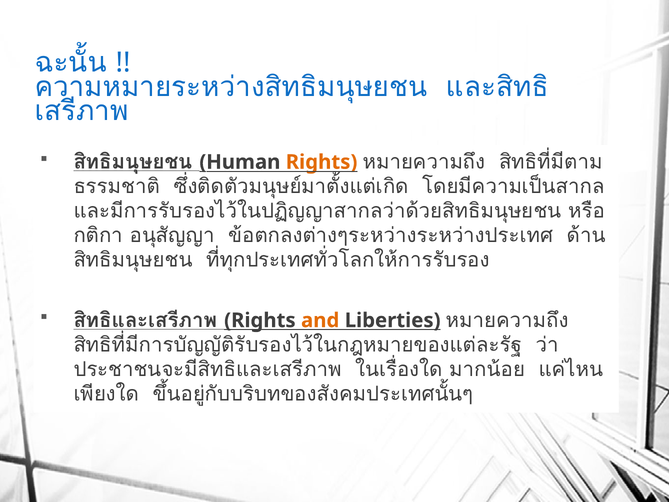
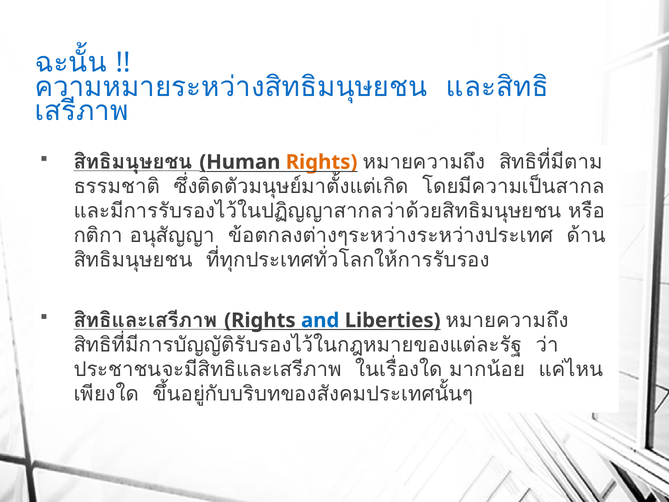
and colour: orange -> blue (320, 320)
